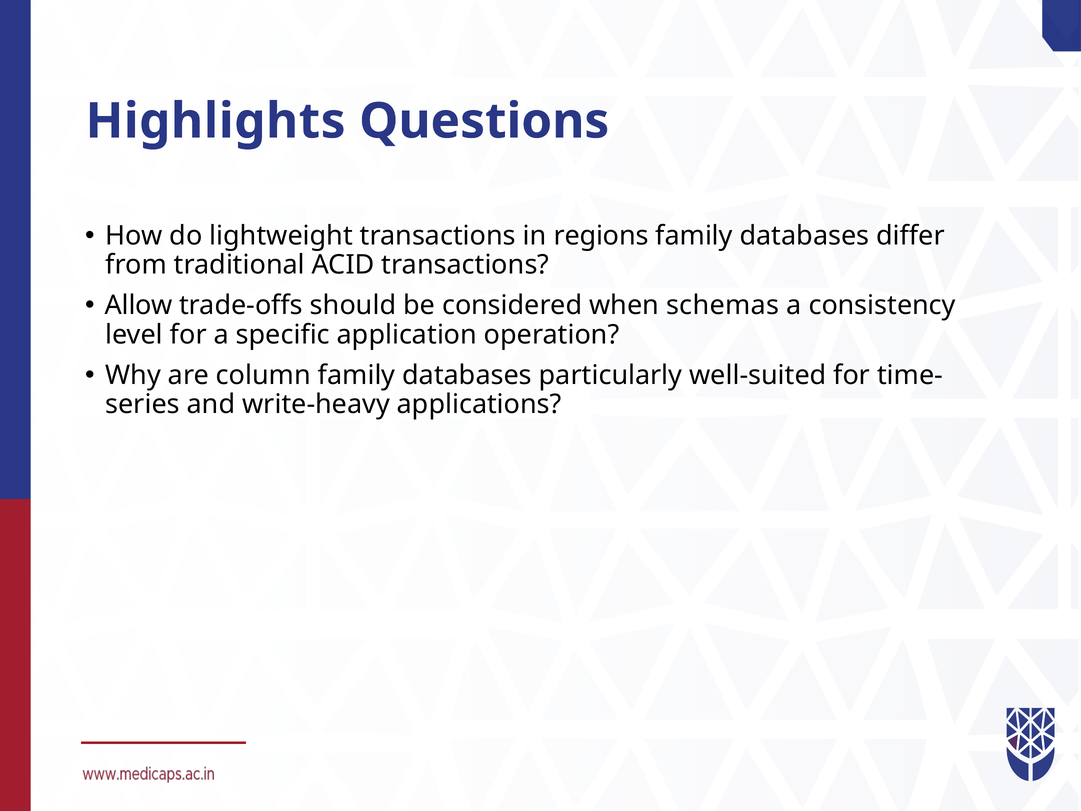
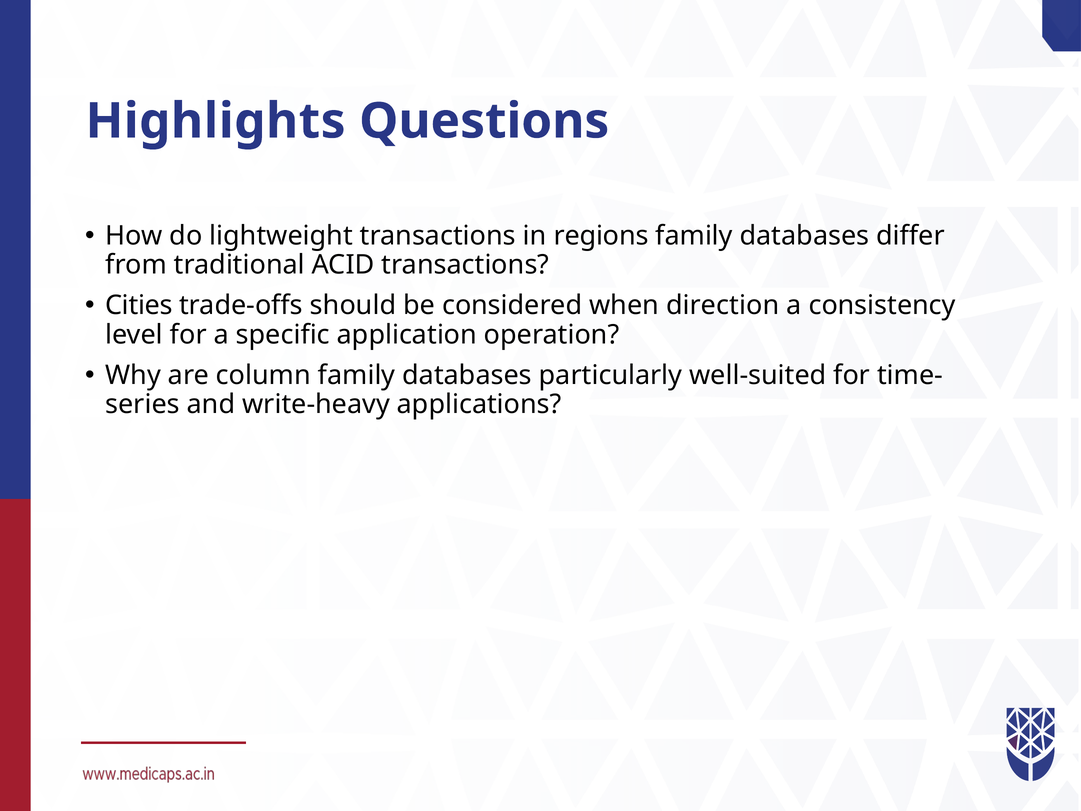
Allow: Allow -> Cities (139, 305)
schemas: schemas -> direction (723, 305)
